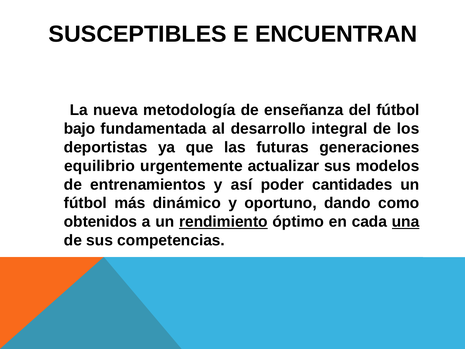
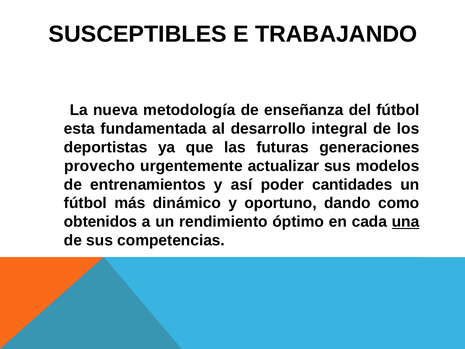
ENCUENTRAN: ENCUENTRAN -> TRABAJANDO (336, 34)
bajo: bajo -> esta (79, 129)
equilibrio: equilibrio -> provecho (100, 166)
rendimiento underline: present -> none (223, 222)
